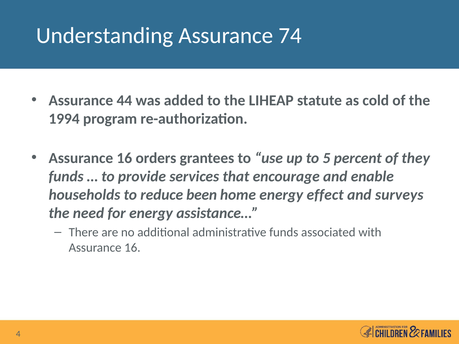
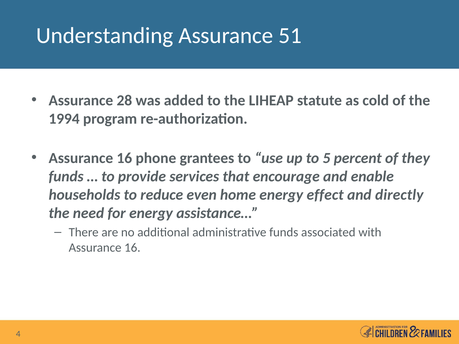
74: 74 -> 51 (290, 36)
44: 44 -> 28 (124, 101)
orders: orders -> phone (156, 158)
been: been -> even (202, 195)
surveys: surveys -> directly (399, 195)
